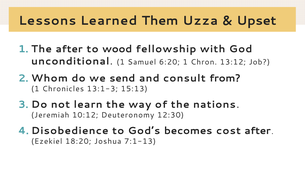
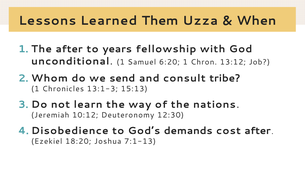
Upset: Upset -> When (256, 21)
wood: wood -> years (117, 49)
from: from -> tribe (225, 78)
becomes: becomes -> demands (188, 130)
